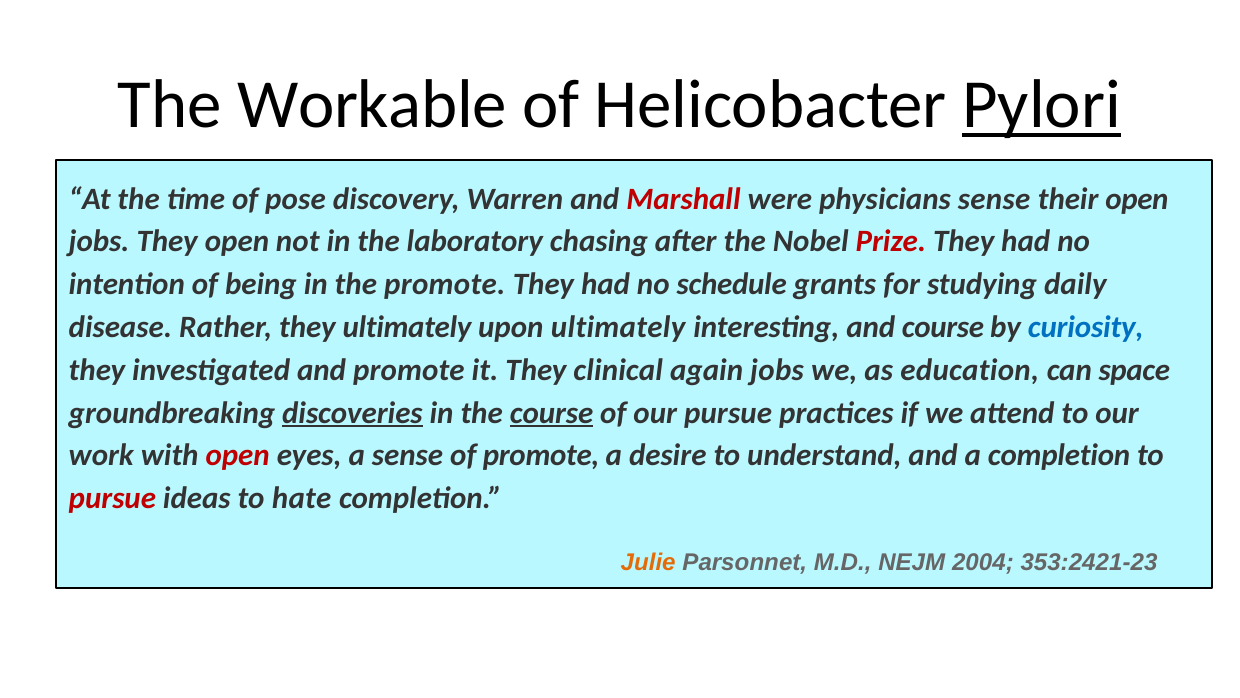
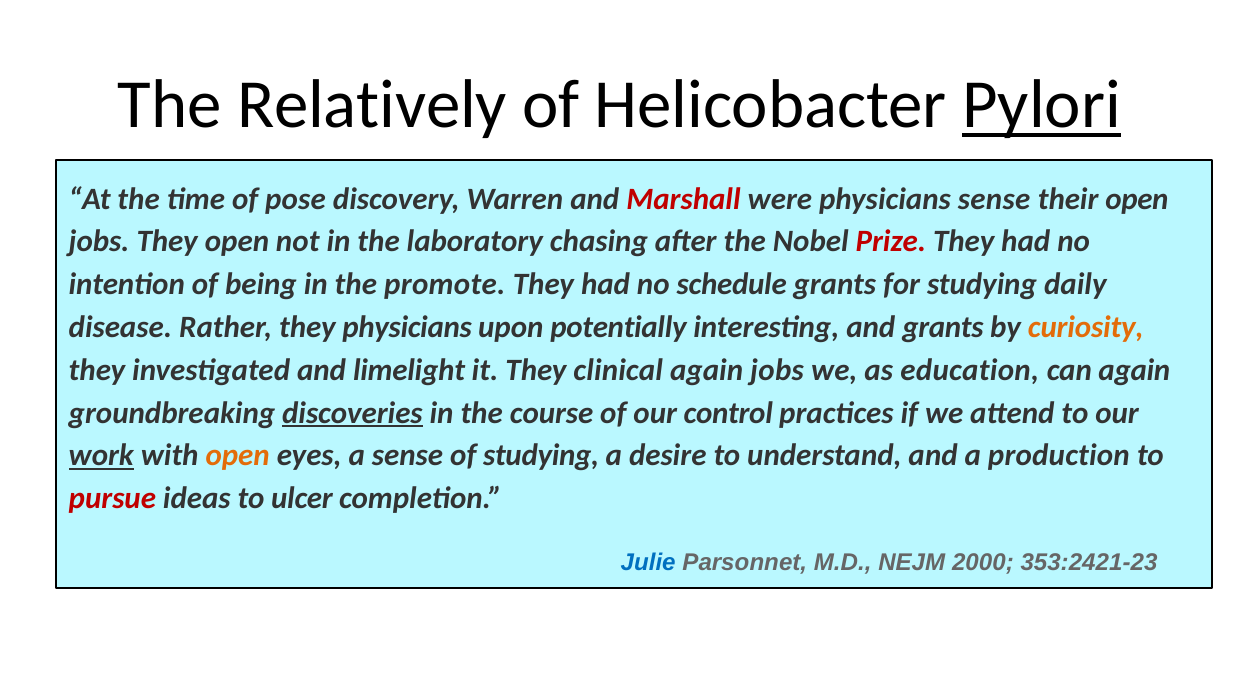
Workable: Workable -> Relatively (372, 105)
they ultimately: ultimately -> physicians (407, 327)
upon ultimately: ultimately -> potentially (618, 327)
and course: course -> grants (943, 327)
curiosity colour: blue -> orange (1086, 327)
and promote: promote -> limelight (409, 370)
can space: space -> again (1134, 370)
course underline: present -> none (552, 413)
our pursue: pursue -> control (728, 413)
work underline: none -> present (101, 455)
open colour: red -> orange (238, 455)
of promote: promote -> studying (541, 455)
a completion: completion -> production (1059, 455)
hate: hate -> ulcer (302, 498)
Julie colour: orange -> blue (648, 563)
2004: 2004 -> 2000 (983, 563)
